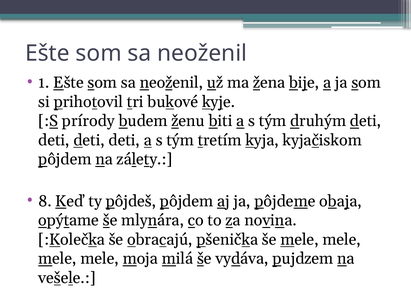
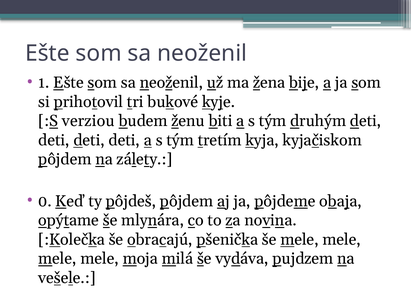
prírody: prírody -> verziou (88, 121)
8: 8 -> 0 (45, 201)
